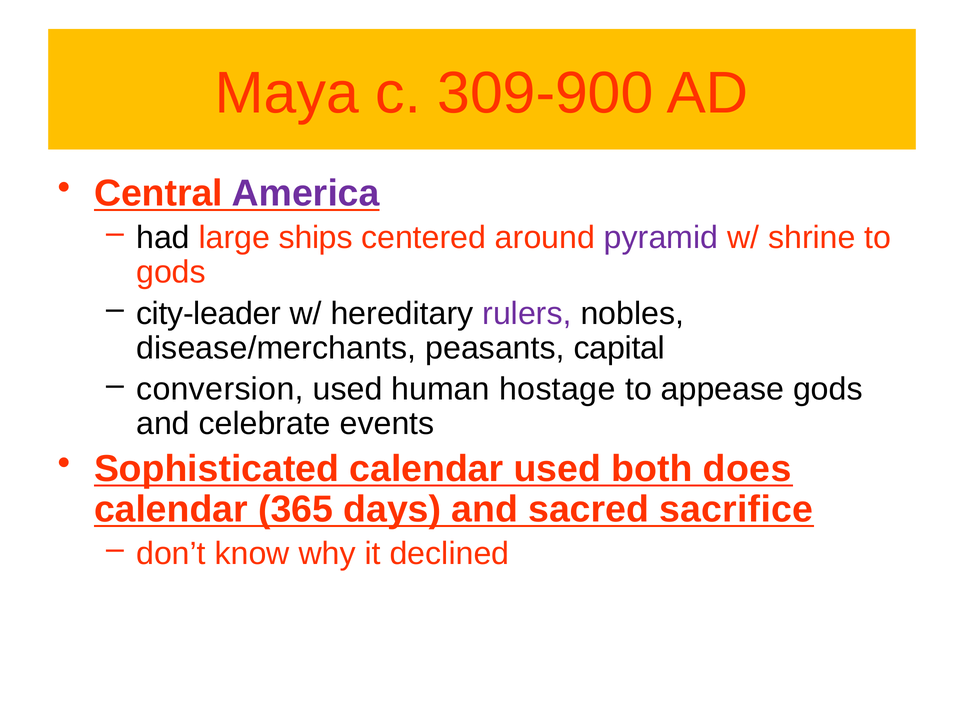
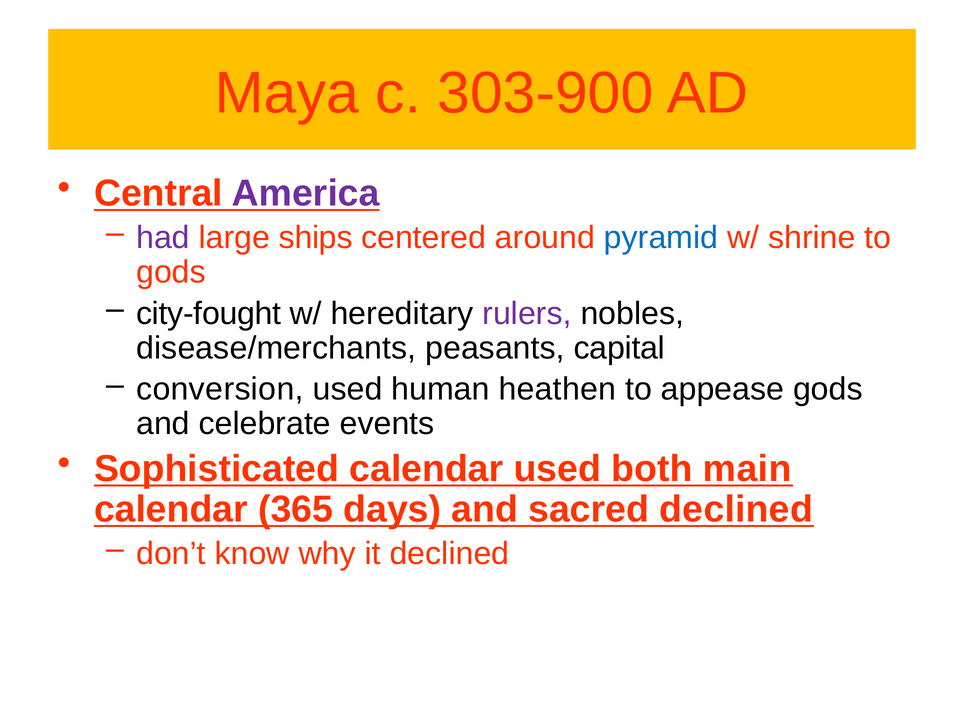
309-900: 309-900 -> 303-900 (545, 93)
had colour: black -> purple (163, 238)
pyramid colour: purple -> blue (661, 238)
city-leader: city-leader -> city-fought (209, 313)
hostage: hostage -> heathen (557, 389)
does: does -> main (747, 469)
sacred sacrifice: sacrifice -> declined (736, 509)
